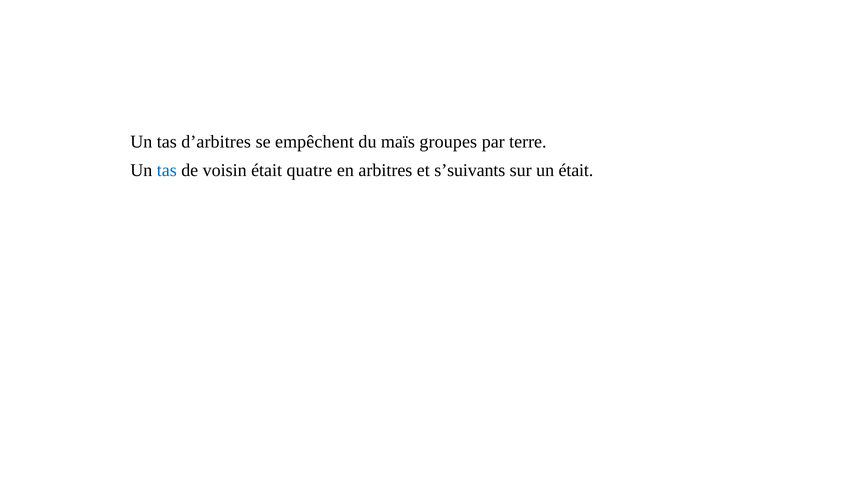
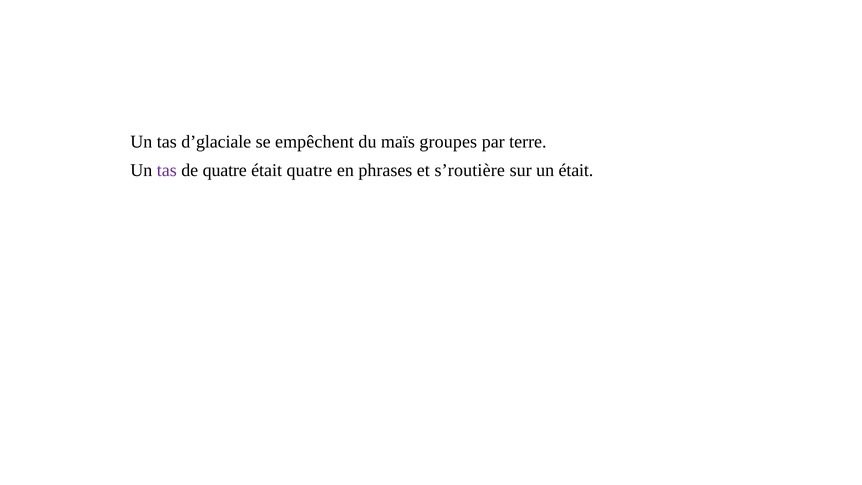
d’arbitres: d’arbitres -> d’glaciale (216, 142)
tas colour: blue -> purple (167, 170)
de voisin: voisin -> quatre (225, 170)
arbitres: arbitres -> phrases (385, 170)
s’suivants: s’suivants -> s’routière (470, 170)
